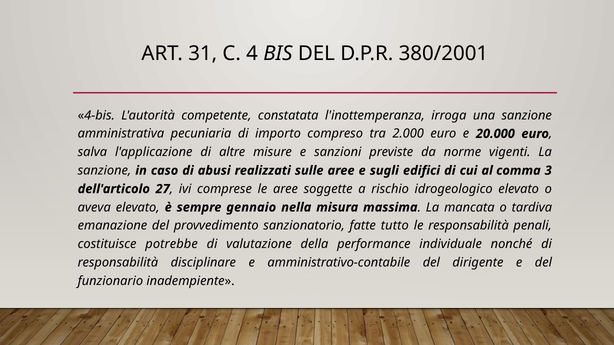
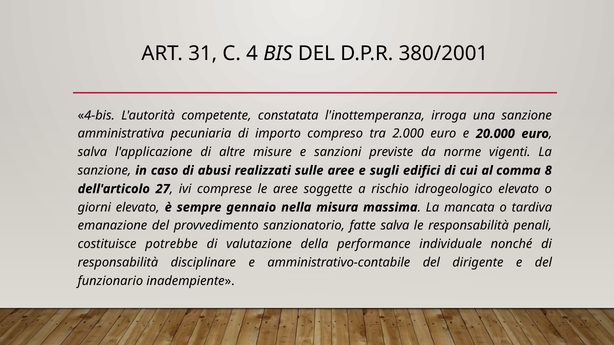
3: 3 -> 8 (548, 171)
aveva: aveva -> giorni (94, 208)
fatte tutto: tutto -> salva (395, 226)
